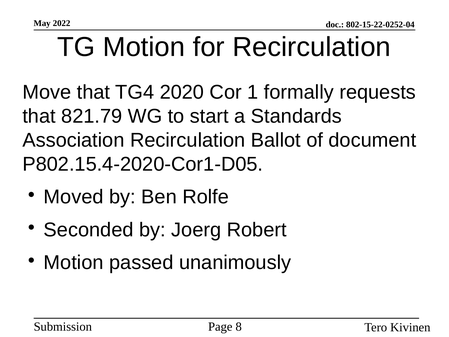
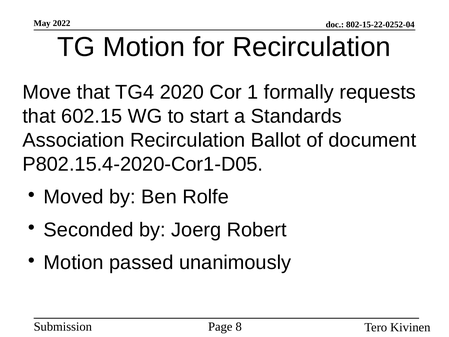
821.79: 821.79 -> 602.15 (92, 116)
